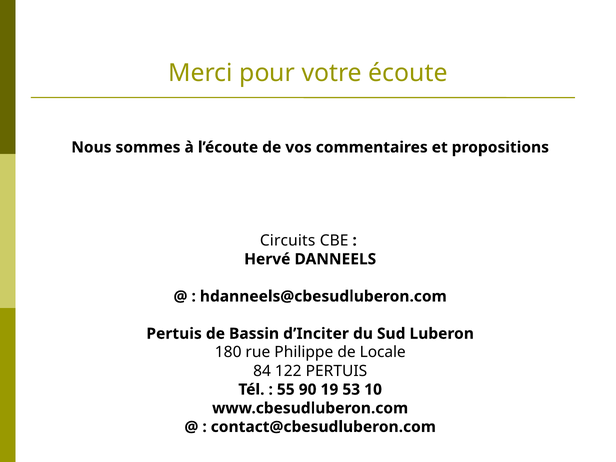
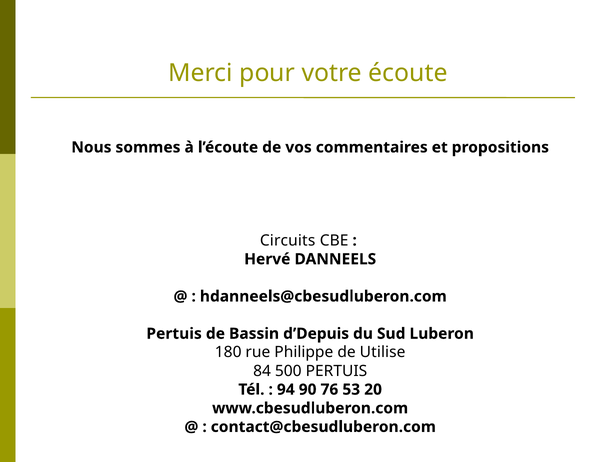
d’Inciter: d’Inciter -> d’Depuis (316, 334)
Locale: Locale -> Utilise (383, 352)
122: 122 -> 500 (288, 371)
55: 55 -> 94 (286, 390)
19: 19 -> 76 (329, 390)
10: 10 -> 20 (373, 390)
